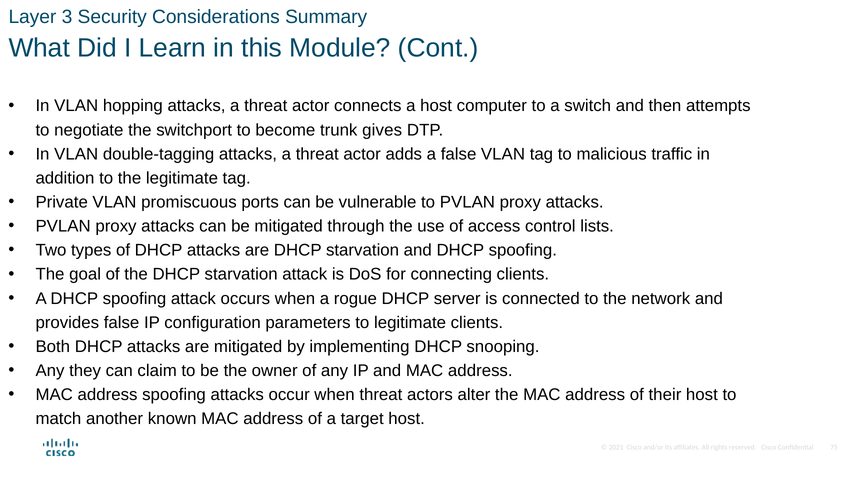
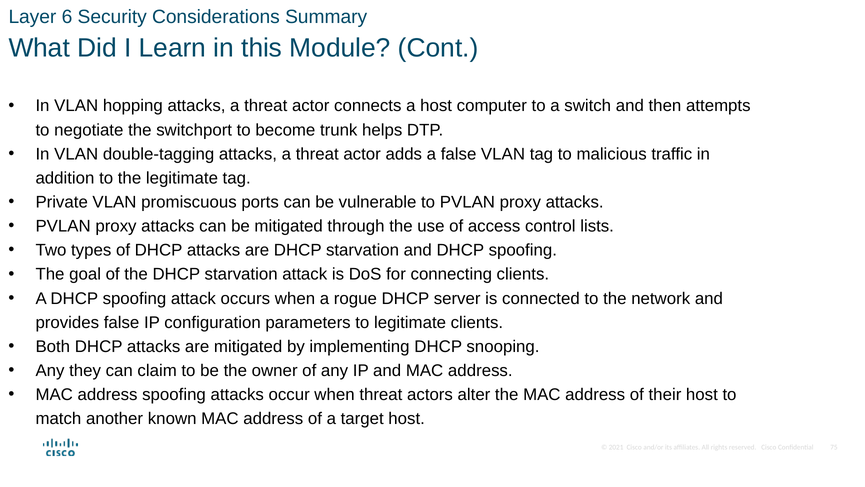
3: 3 -> 6 (67, 17)
gives: gives -> helps (382, 130)
